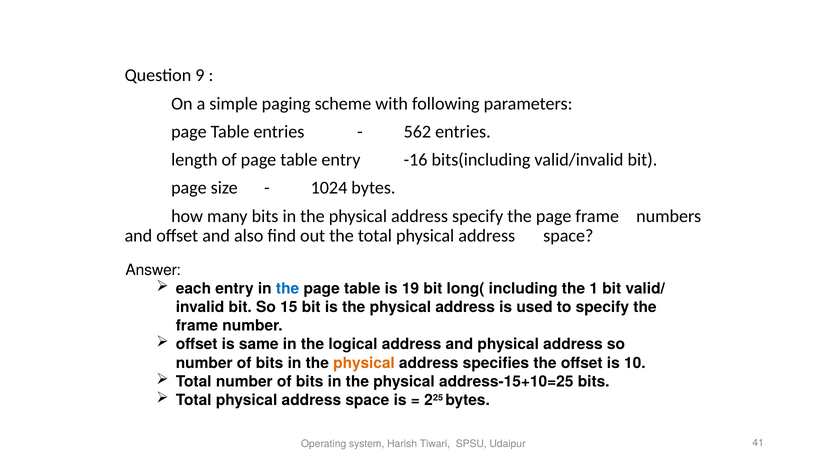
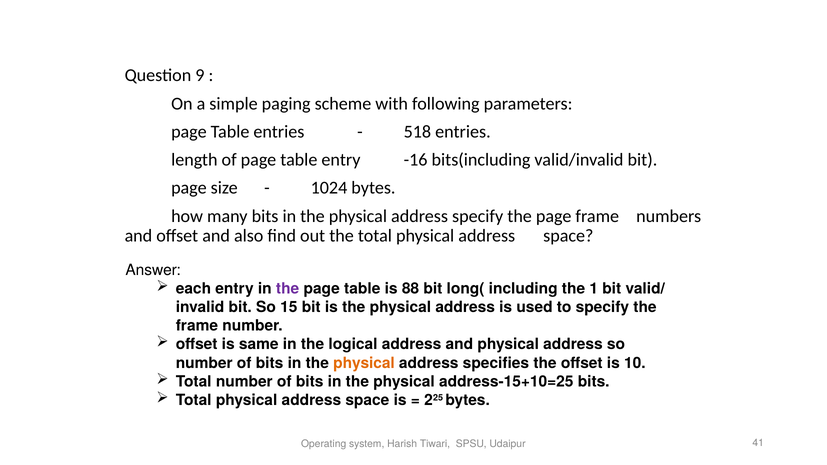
562: 562 -> 518 (417, 132)
the colour: blue -> purple (288, 289)
19: 19 -> 88 (411, 289)
